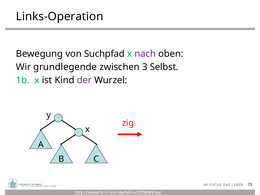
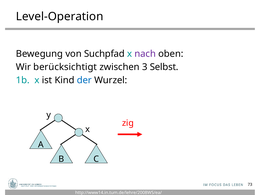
Links-Operation: Links-Operation -> Level-Operation (60, 16)
grundlegende: grundlegende -> berücksichtigt (65, 67)
der colour: purple -> blue (84, 80)
